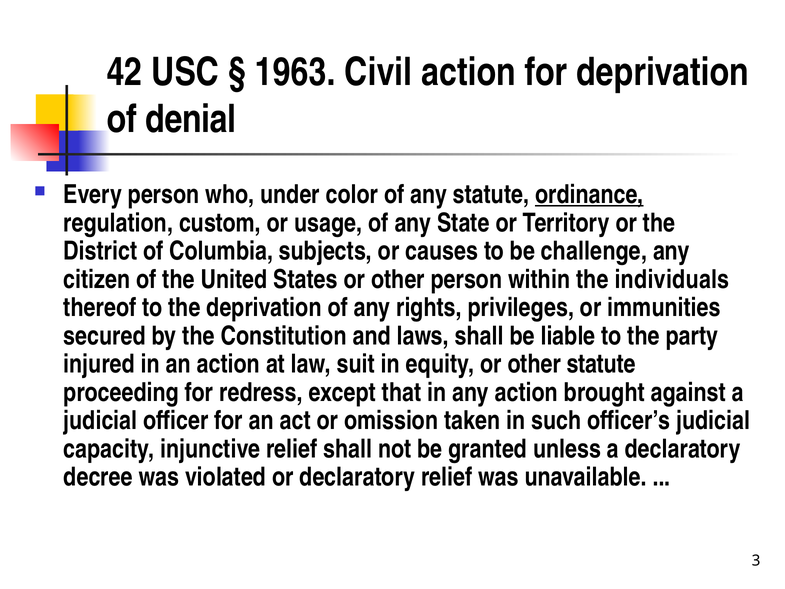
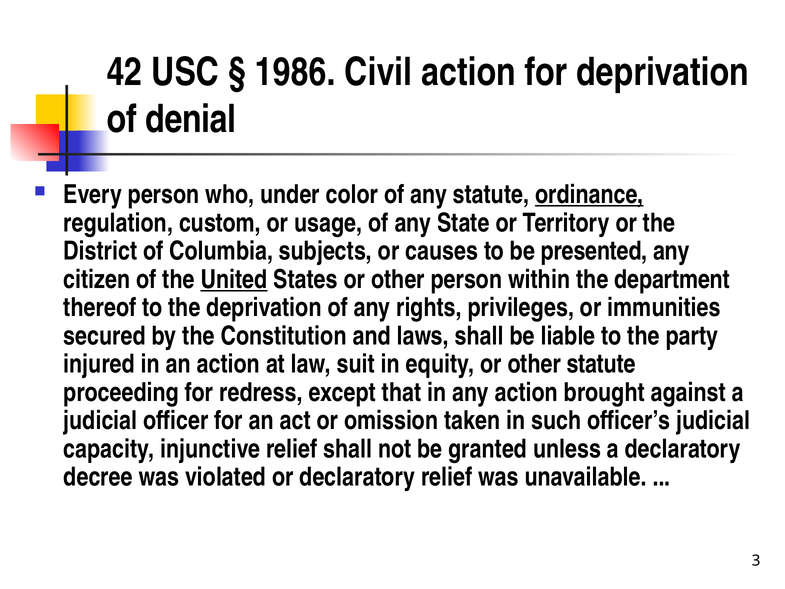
1963: 1963 -> 1986 (295, 72)
challenge: challenge -> presented (594, 251)
United underline: none -> present (234, 279)
individuals: individuals -> department (672, 279)
